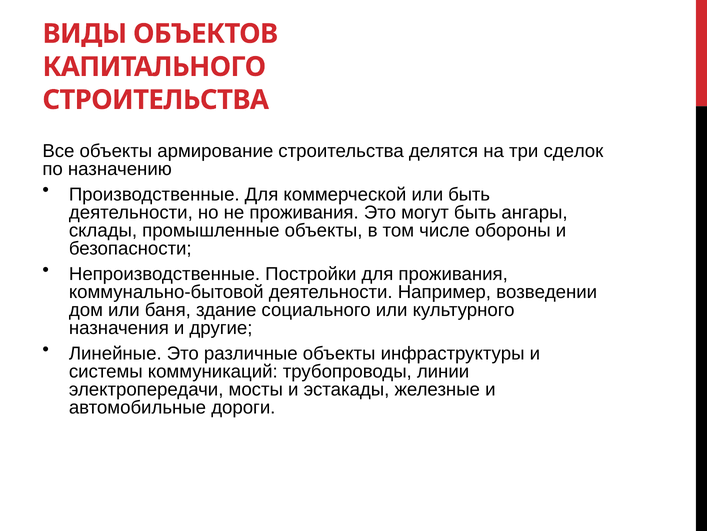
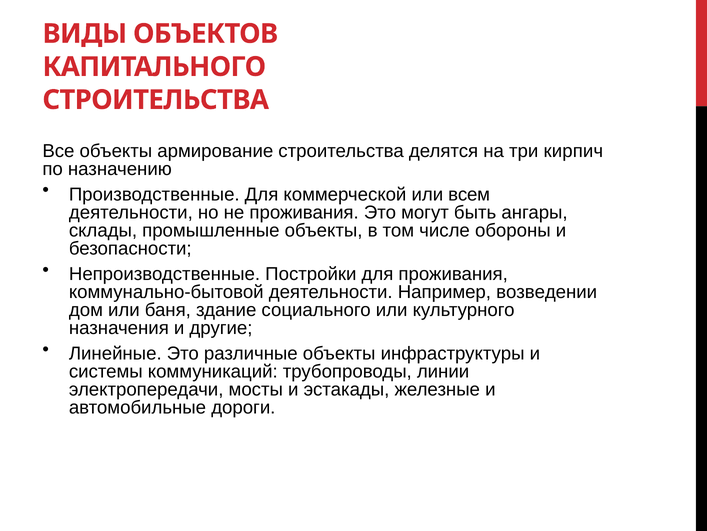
сделок: сделок -> кирпич (573, 151)
или быть: быть -> всем (469, 194)
